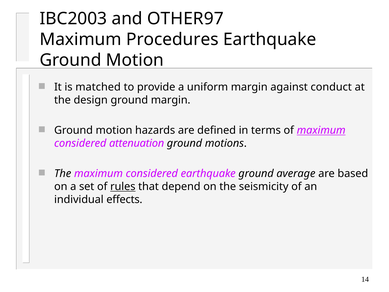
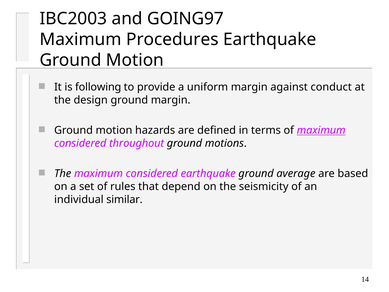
OTHER97: OTHER97 -> GOING97 (186, 19)
matched: matched -> following (98, 87)
attenuation: attenuation -> throughout (137, 143)
rules underline: present -> none (123, 186)
effects: effects -> similar (124, 199)
